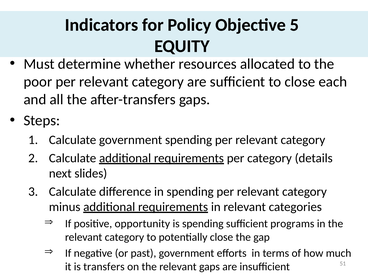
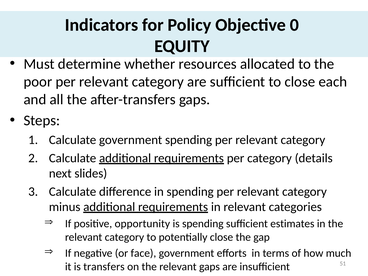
5: 5 -> 0 (294, 25)
programs: programs -> estimates (292, 224)
past: past -> face (143, 253)
